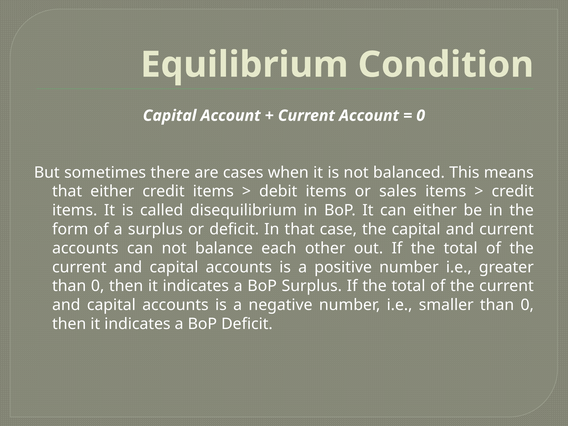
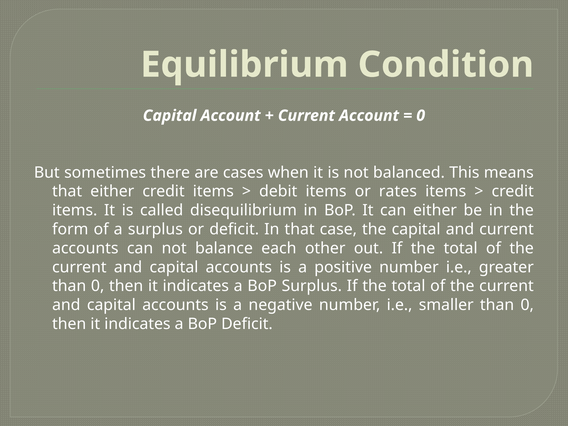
sales: sales -> rates (398, 191)
